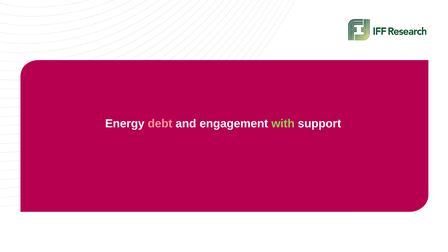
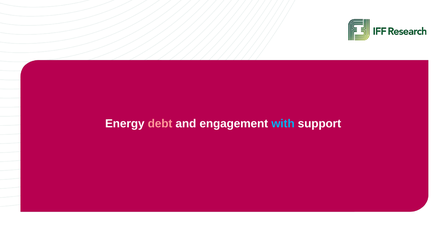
with colour: light green -> light blue (283, 124)
